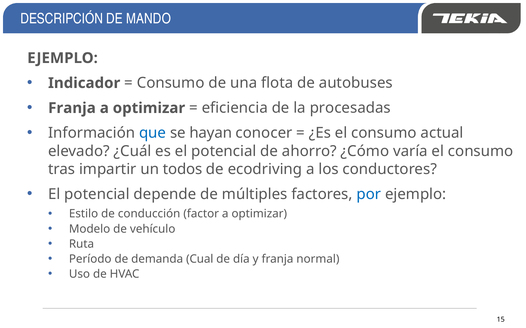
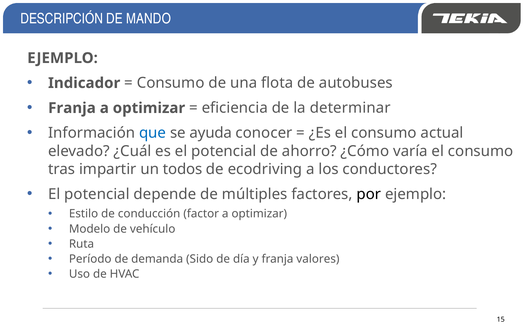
procesadas: procesadas -> determinar (350, 108)
hayan: hayan -> ayuda (211, 133)
por colour: blue -> black (369, 195)
Cual: Cual -> Sido (200, 260)
normal: normal -> valores (318, 260)
